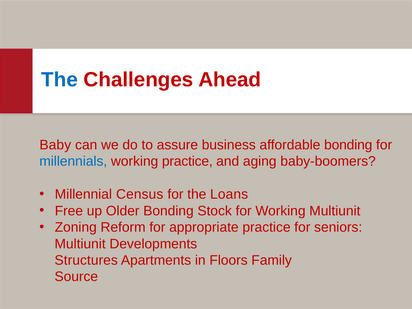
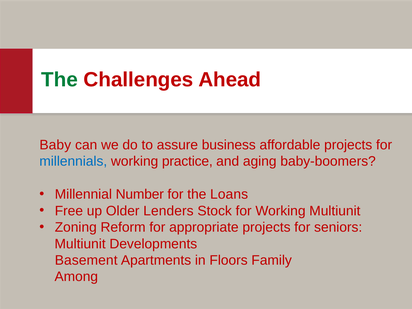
The colour: blue -> green (60, 80)
affordable bonding: bonding -> projects (348, 145)
Census: Census -> Number (140, 194)
Older Bonding: Bonding -> Lenders (168, 211)
appropriate practice: practice -> projects (266, 227)
Structures: Structures -> Basement (86, 260)
Source: Source -> Among (76, 277)
